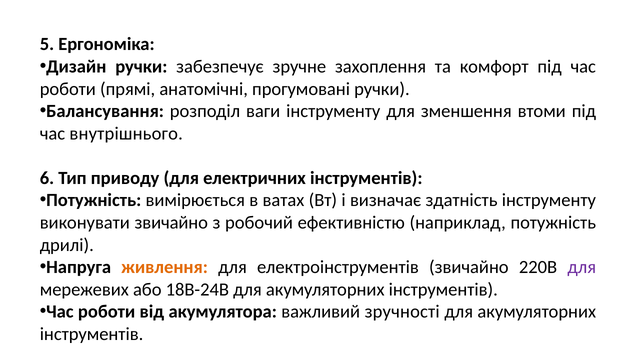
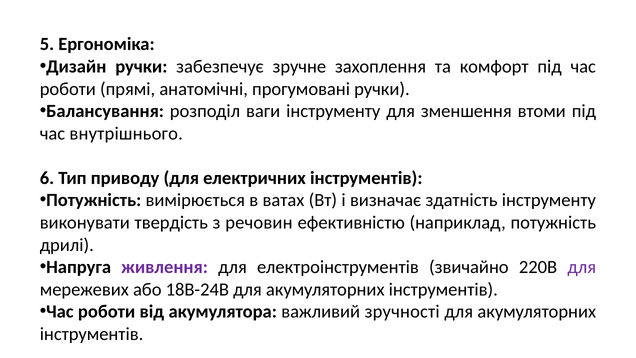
виконувати звичайно: звичайно -> твердість (171, 222)
робочий: робочий -> речовин (259, 222)
живлення colour: orange -> purple (165, 267)
